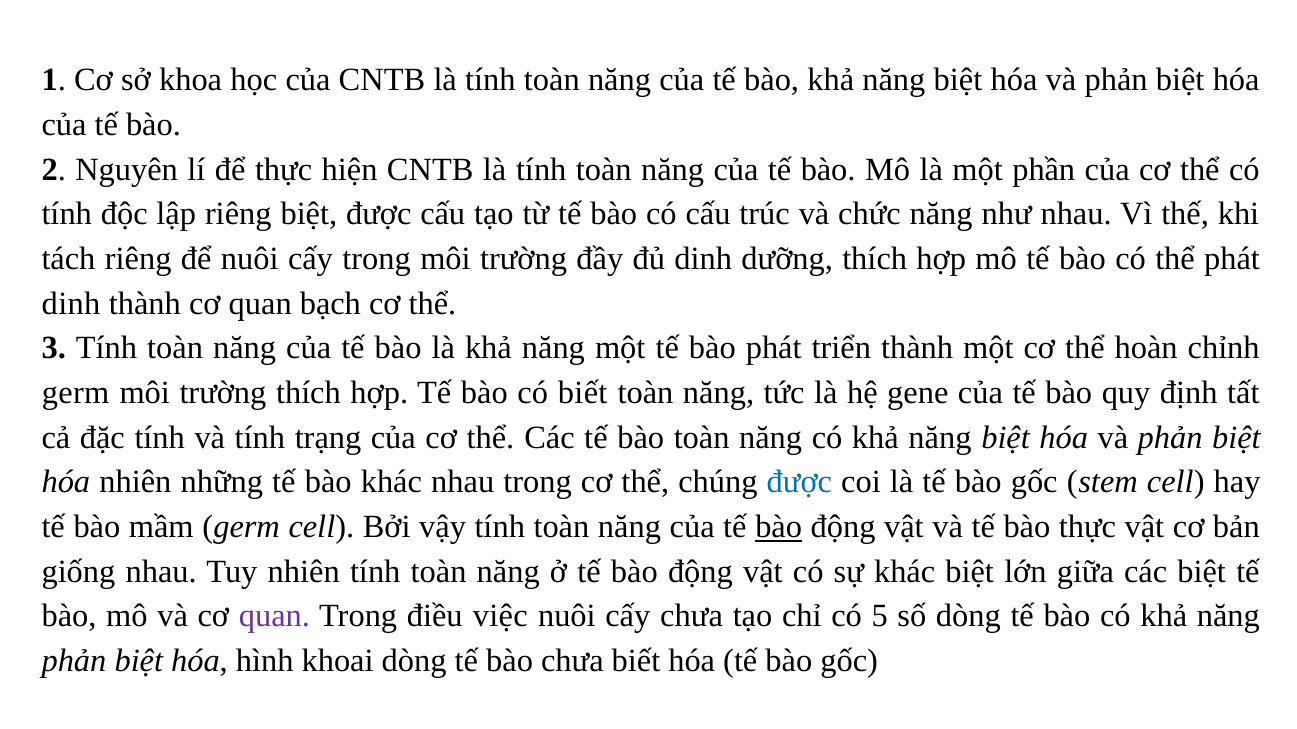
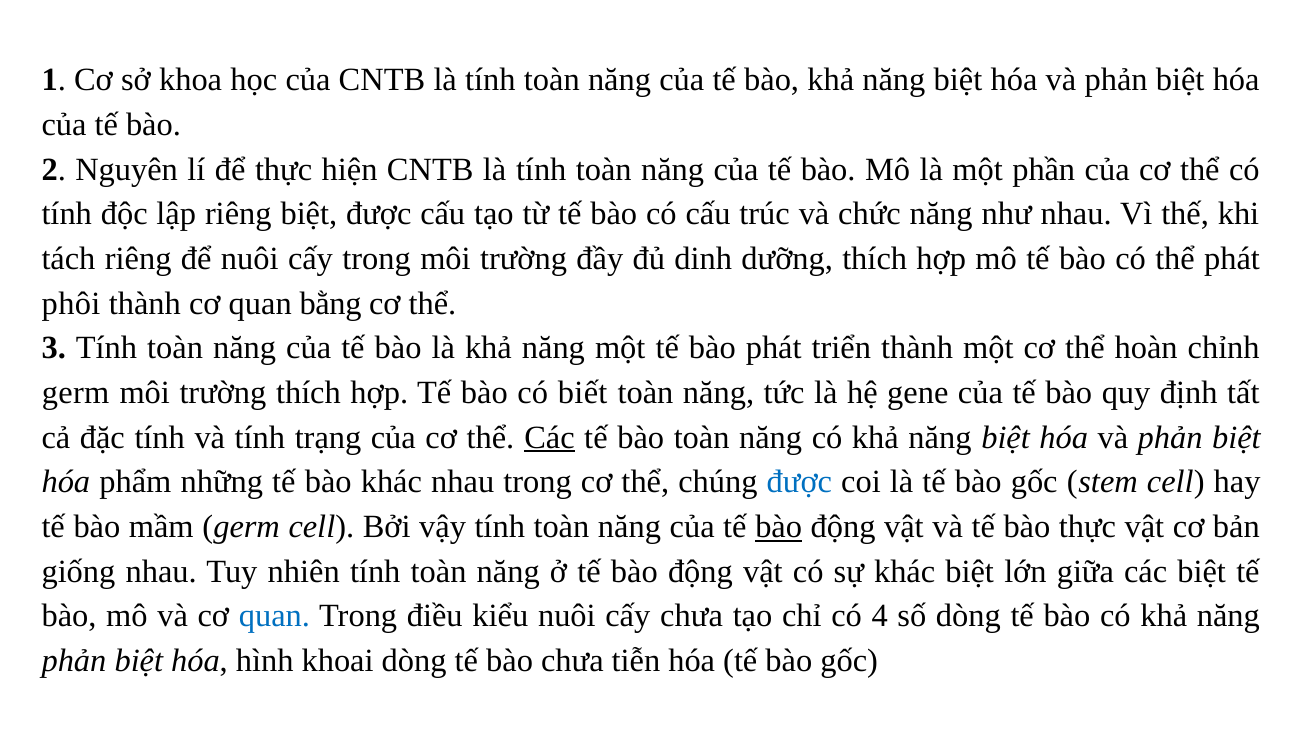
dinh: dinh -> phôi (71, 304)
bạch: bạch -> bằng (331, 304)
Các underline: none -> present (550, 438)
hóa nhiên: nhiên -> phẩm (135, 483)
quan colour: purple -> blue (274, 617)
việc: việc -> kiểu (500, 617)
5: 5 -> 4 (880, 617)
chưa biết: biết -> tiễn (636, 661)
